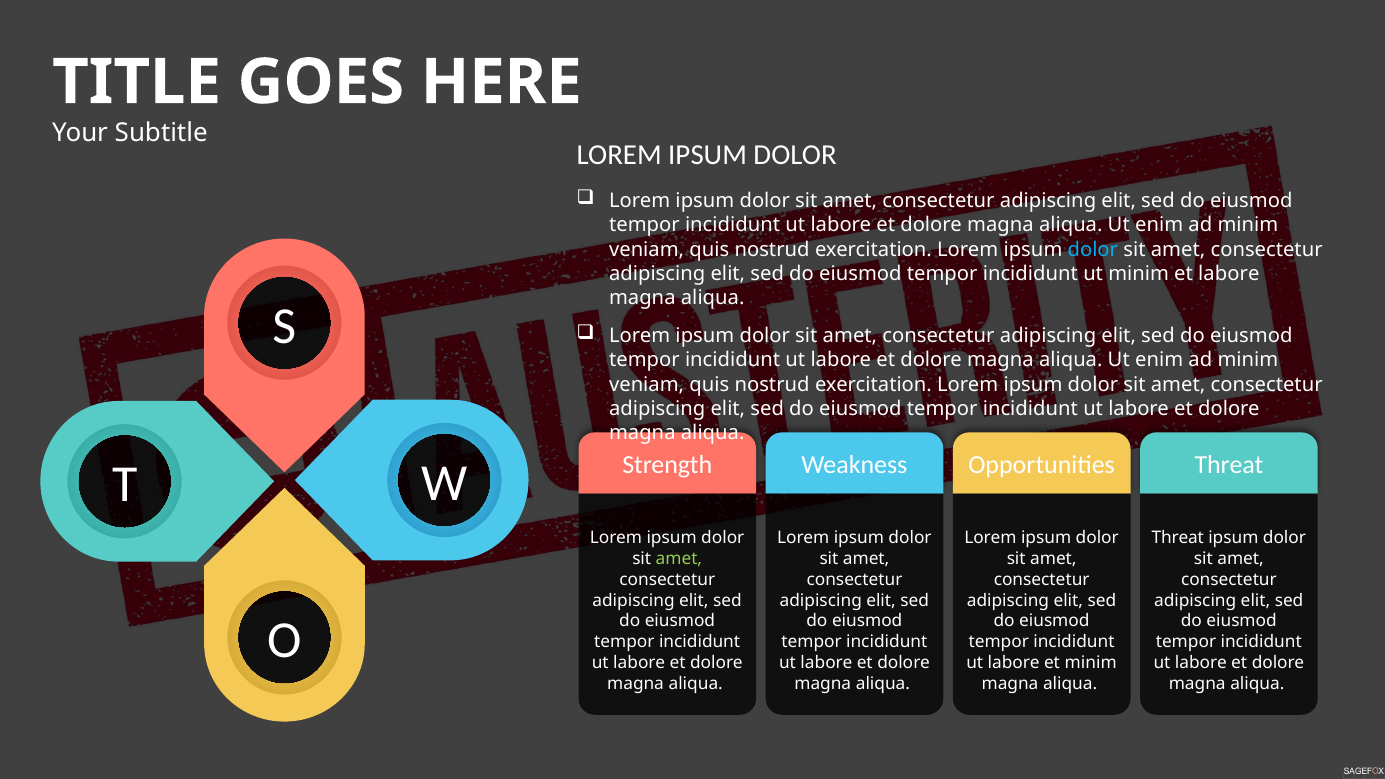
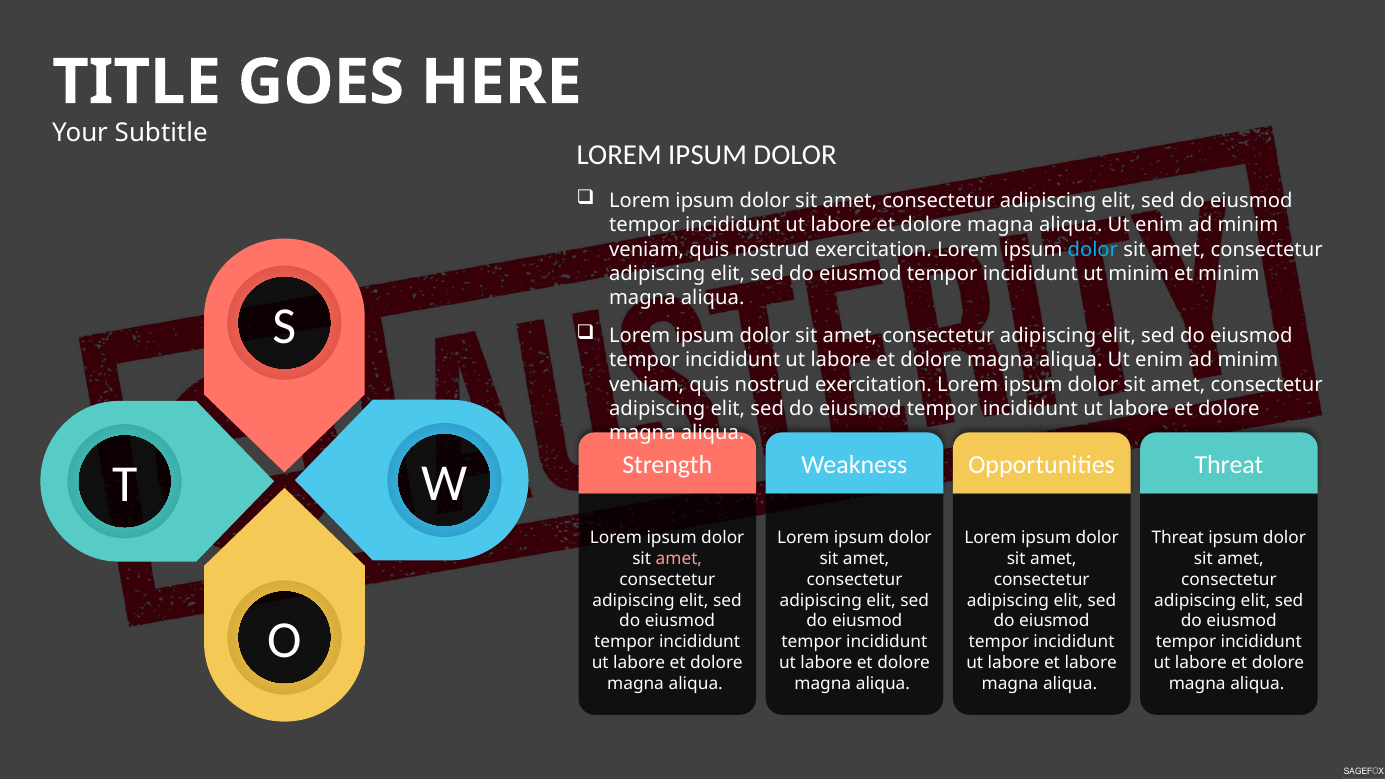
et labore: labore -> minim (1229, 274)
amet colour: light green -> pink (679, 559)
et minim: minim -> labore (1091, 663)
